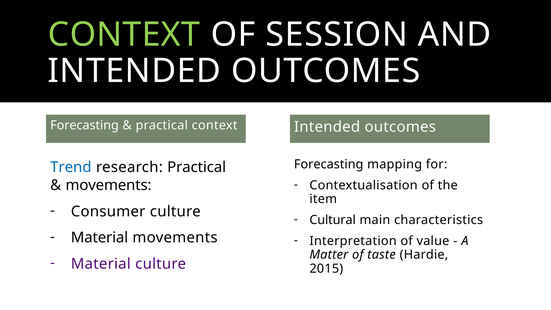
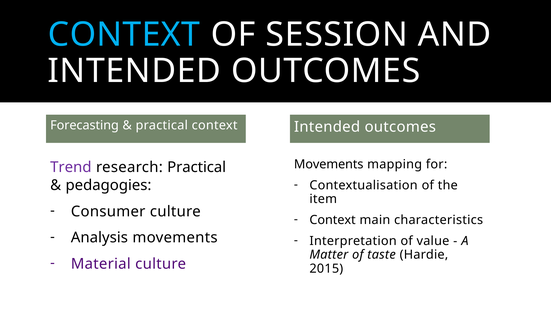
CONTEXT colour: light green -> light blue (124, 34)
Forecasting: Forecasting -> Movements (329, 164)
Trend colour: blue -> purple (71, 167)
movements: movements -> pedagogies (108, 185)
Cultural: Cultural -> Context (333, 220)
Material: Material -> Analysis (99, 238)
